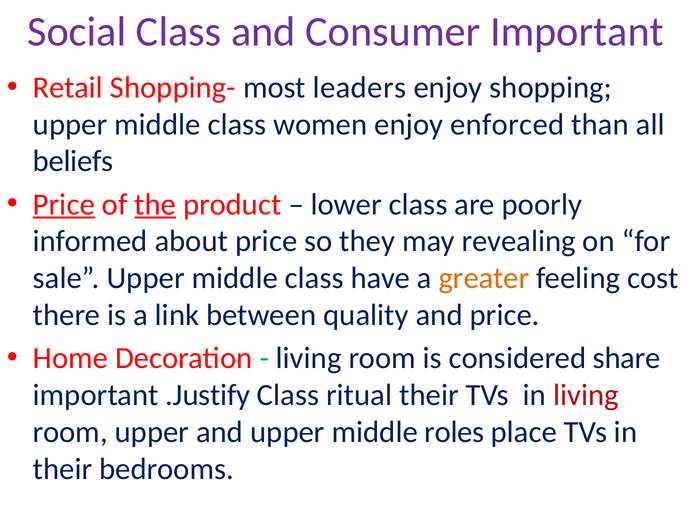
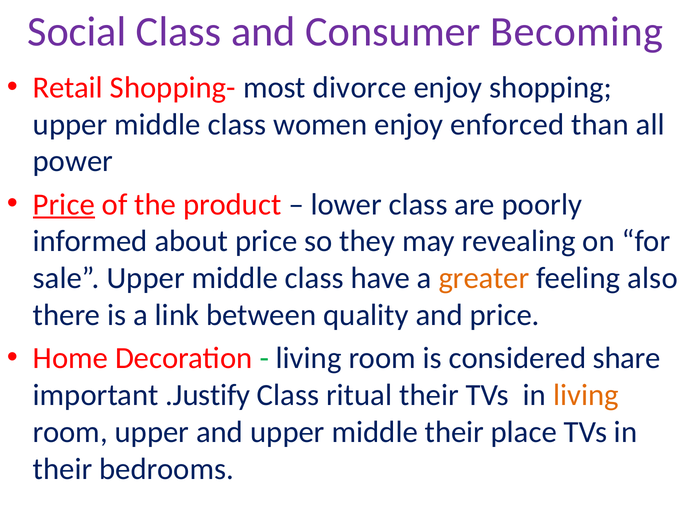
Consumer Important: Important -> Becoming (577, 32)
leaders: leaders -> divorce (360, 87)
beliefs: beliefs -> power (73, 161)
the underline: present -> none (155, 204)
cost: cost -> also (653, 278)
living colour: red -> orange (586, 395)
middle roles: roles -> their (454, 432)
